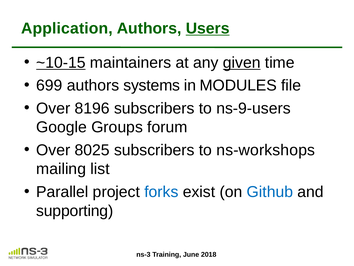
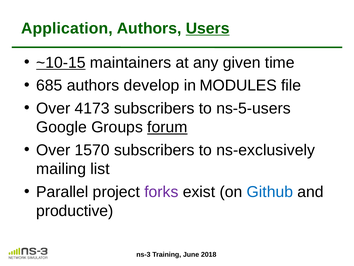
given underline: present -> none (242, 62)
699: 699 -> 685 (49, 85)
systems: systems -> develop (152, 85)
8196: 8196 -> 4173 (92, 108)
ns-9-users: ns-9-users -> ns-5-users (253, 108)
forum underline: none -> present (167, 127)
8025: 8025 -> 1570 (92, 150)
ns-workshops: ns-workshops -> ns-exclusively (266, 150)
forks colour: blue -> purple (161, 192)
supporting: supporting -> productive (75, 210)
